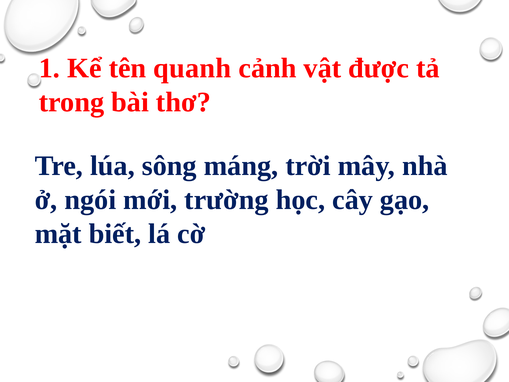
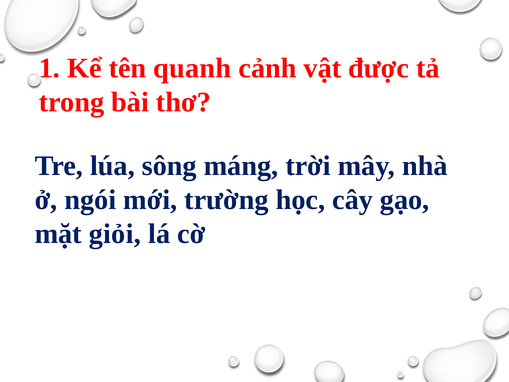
biết: biết -> giỏi (115, 234)
